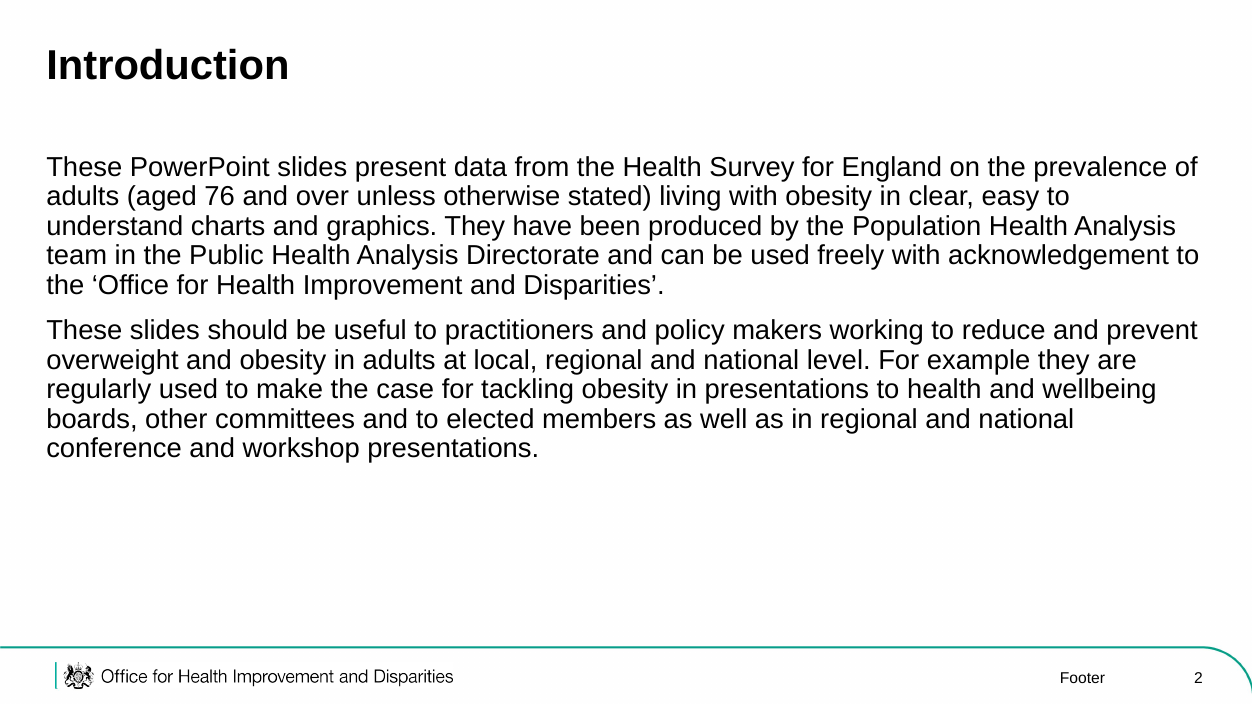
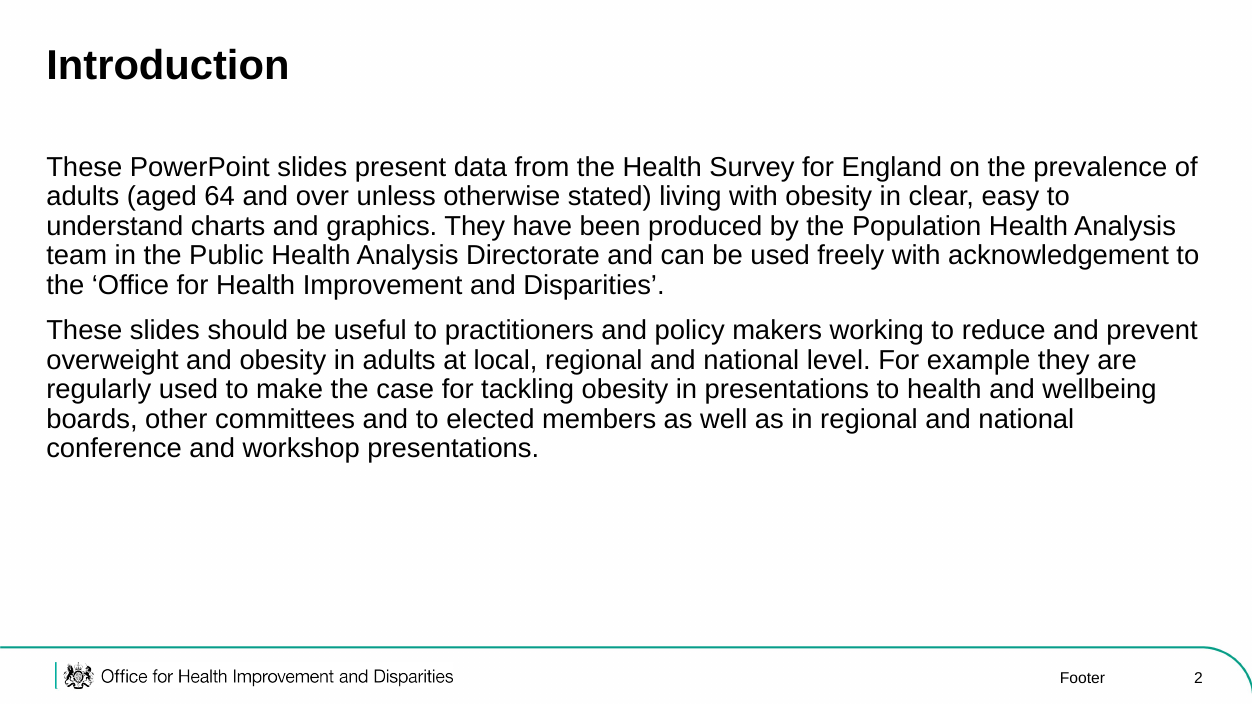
76: 76 -> 64 (220, 197)
